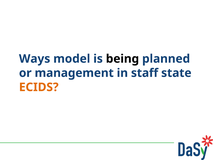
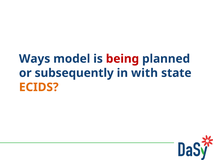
being colour: black -> red (122, 59)
management: management -> subsequently (74, 73)
staff: staff -> with (145, 73)
